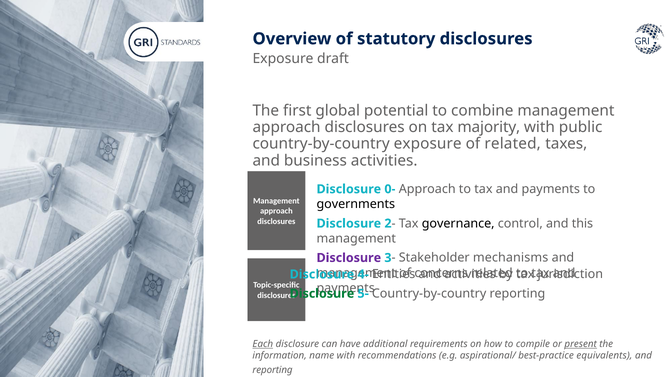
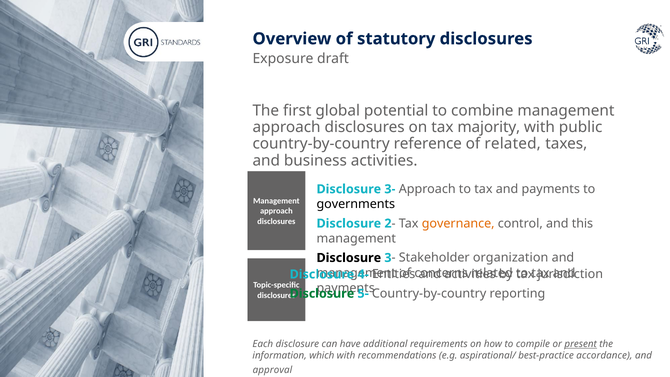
country-by-country exposure: exposure -> reference (428, 144)
0-: 0- -> 3- (390, 189)
governance colour: black -> orange (458, 223)
Disclosure colour: purple -> black (349, 258)
mechanisms: mechanisms -> organization (511, 258)
Each underline: present -> none (263, 344)
name: name -> which (322, 356)
equivalents: equivalents -> accordance (604, 356)
reporting: reporting -> approval (272, 370)
